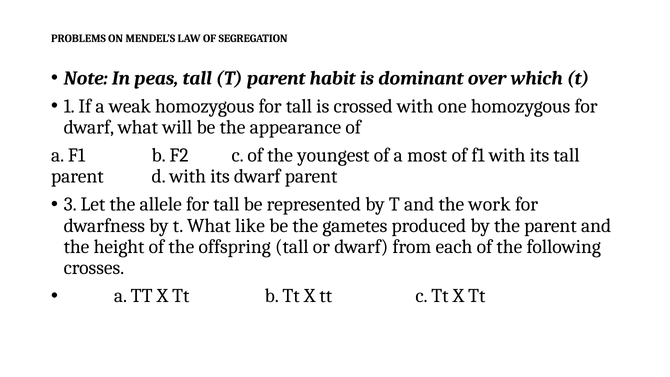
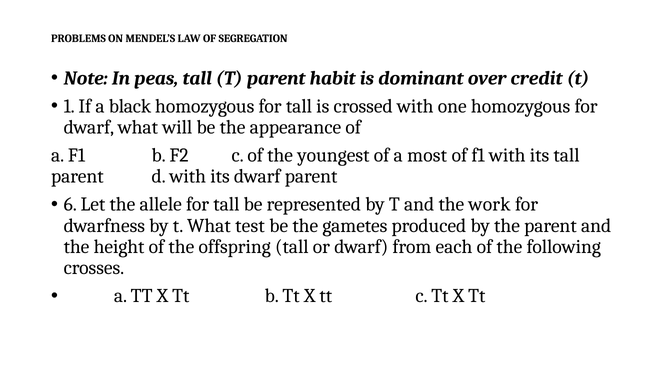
which: which -> credit (537, 78)
weak: weak -> black (130, 106)
3: 3 -> 6 (70, 204)
like: like -> test (250, 226)
